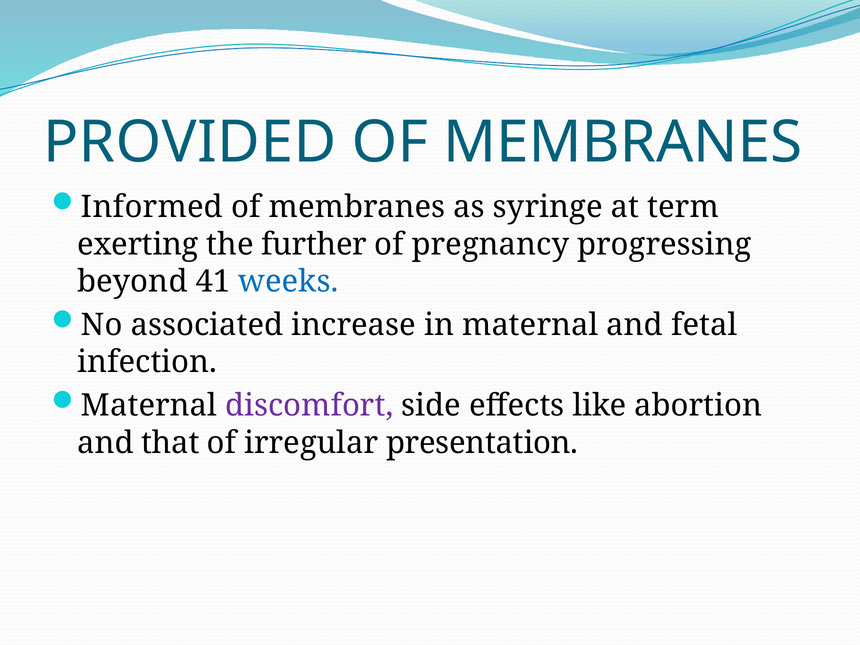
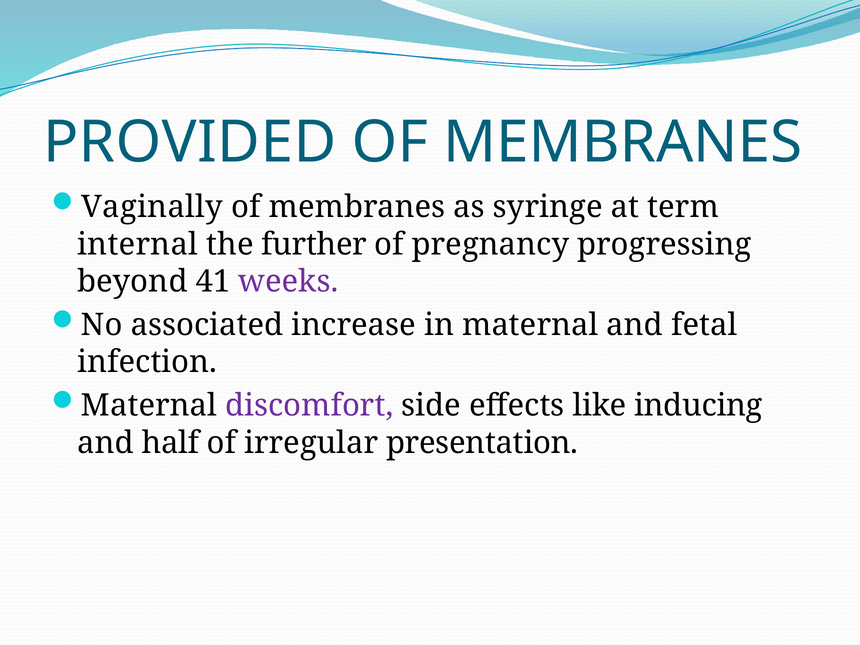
Informed: Informed -> Vaginally (152, 207)
exerting: exerting -> internal (138, 244)
weeks colour: blue -> purple (288, 282)
abortion: abortion -> inducing (698, 406)
that: that -> half (170, 443)
